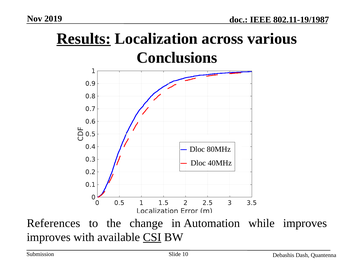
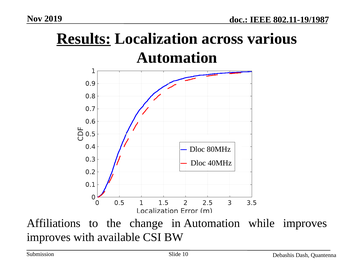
Conclusions: Conclusions -> Automation (177, 58)
References: References -> Affiliations (54, 224)
CSI underline: present -> none (152, 238)
